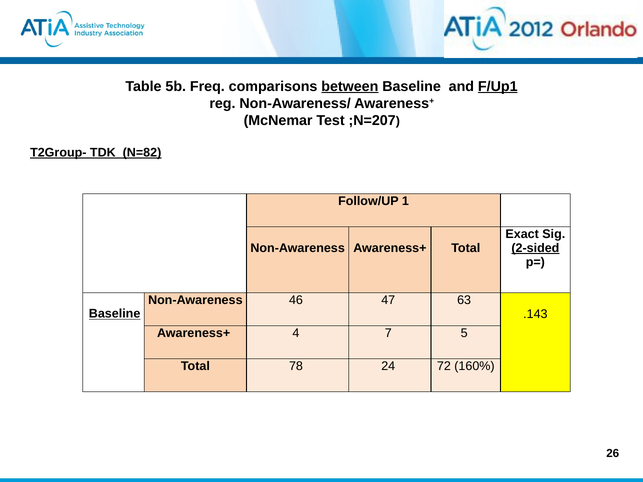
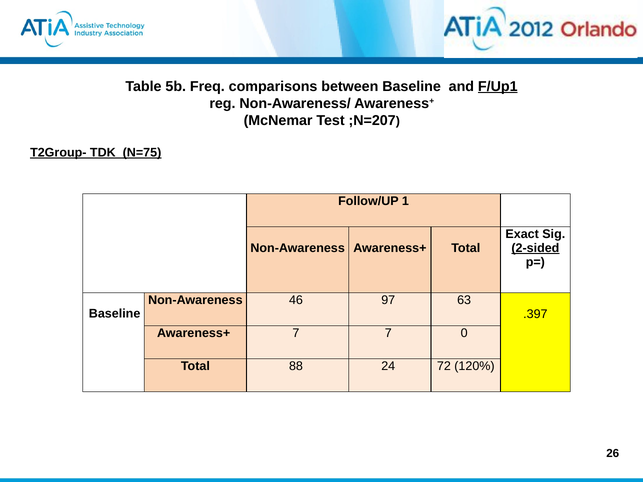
between underline: present -> none (350, 86)
N=82: N=82 -> N=75 (142, 153)
47: 47 -> 97 (388, 300)
Baseline underline: present -> none (115, 314)
.143: .143 -> .397 (535, 314)
Awareness+ 4: 4 -> 7 (296, 333)
5: 5 -> 0 (464, 333)
78: 78 -> 88 (296, 366)
160%: 160% -> 120% (474, 366)
